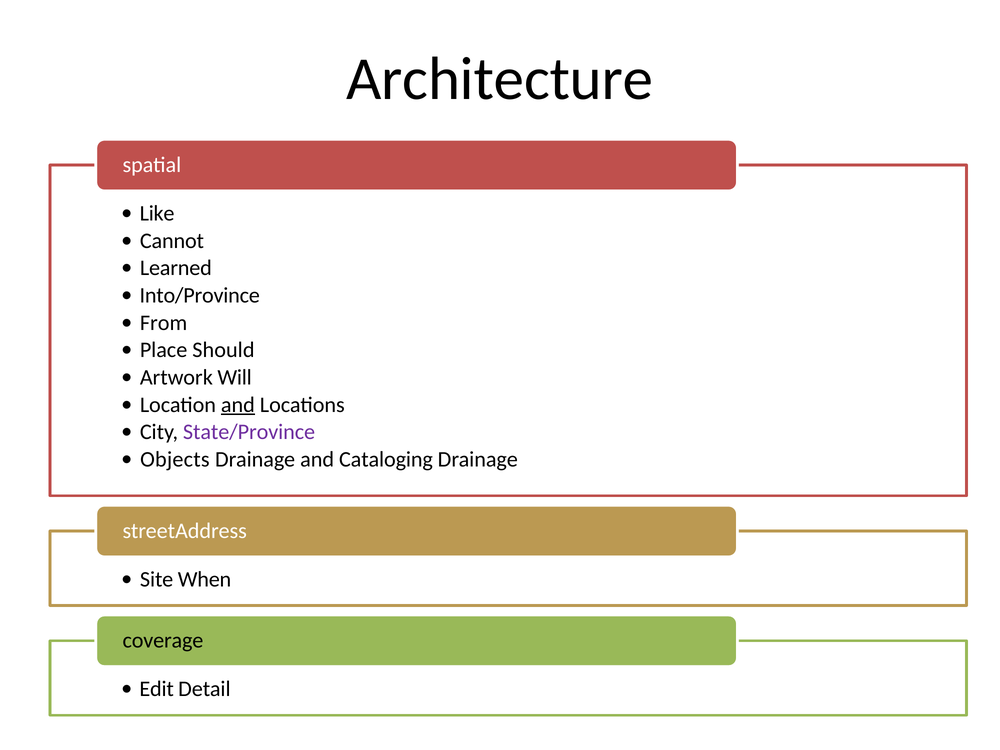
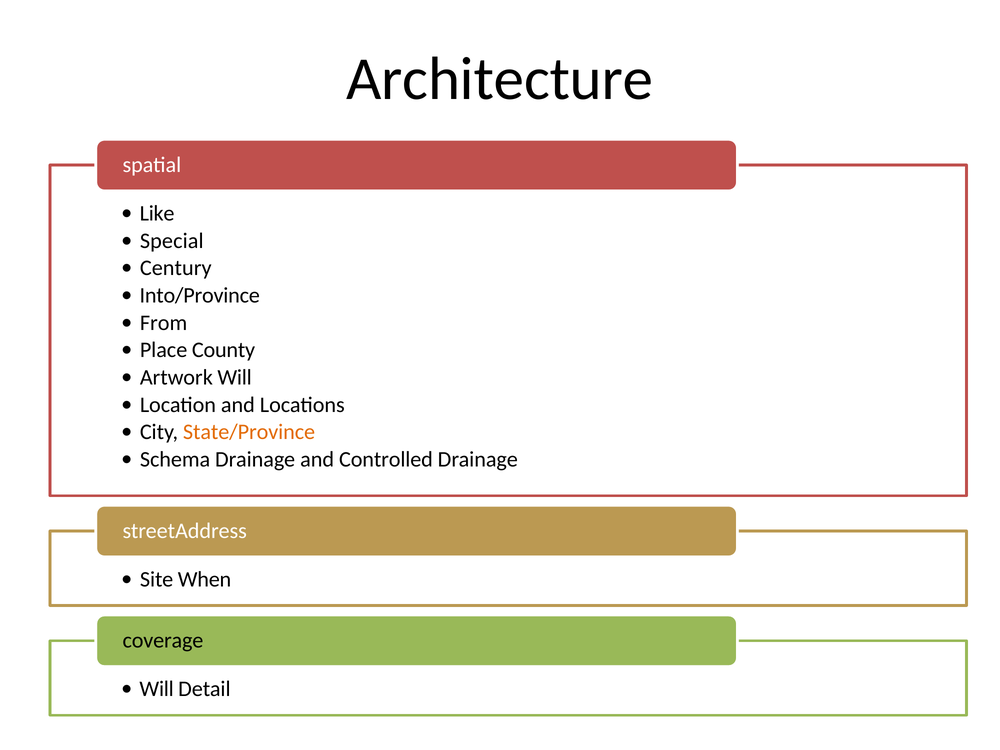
Cannot: Cannot -> Special (172, 241)
Learned: Learned -> Century (176, 268)
Should: Should -> County (224, 350)
and underline: present -> none (238, 405)
State/Province colour: purple -> orange (249, 432)
Objects: Objects -> Schema (175, 459)
Cataloging: Cataloging -> Controlled (386, 459)
Edit: Edit -> Will (157, 689)
